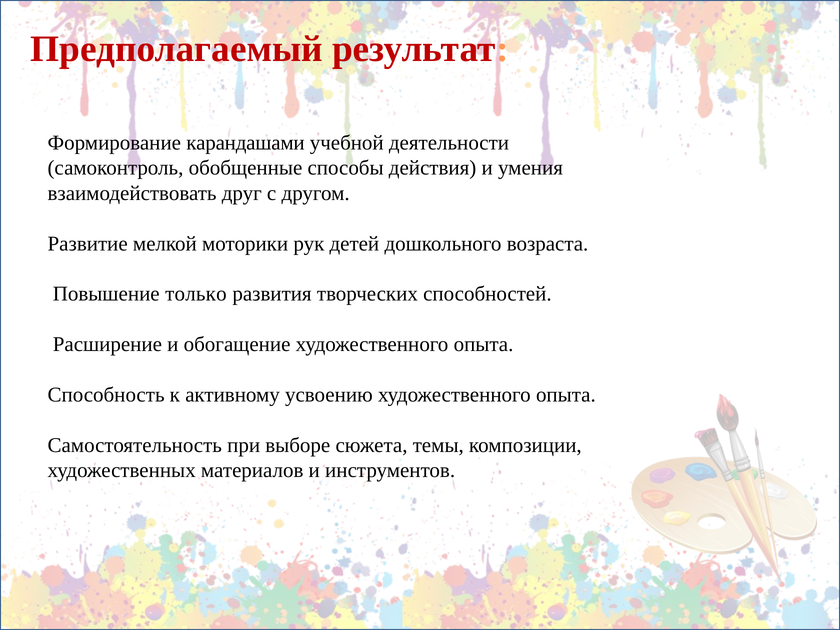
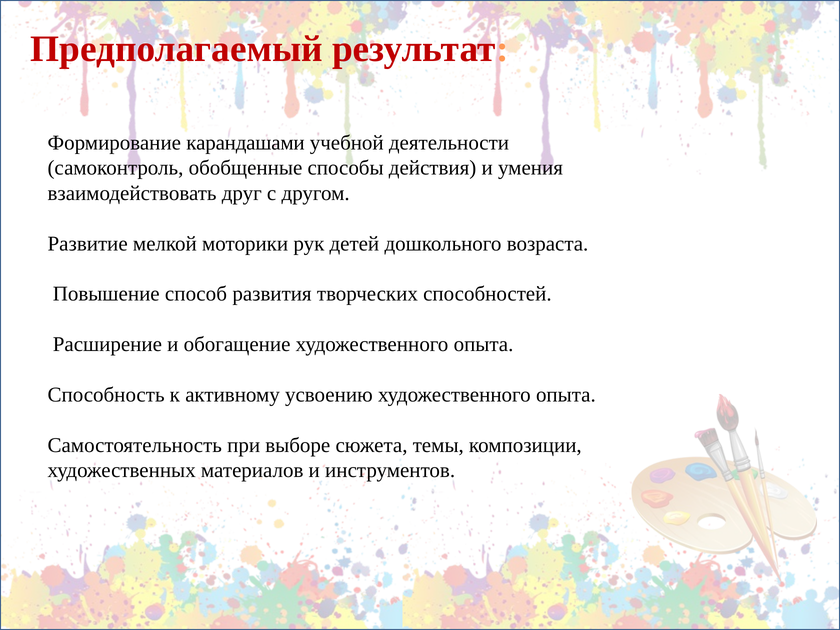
только: только -> способ (196, 294)
